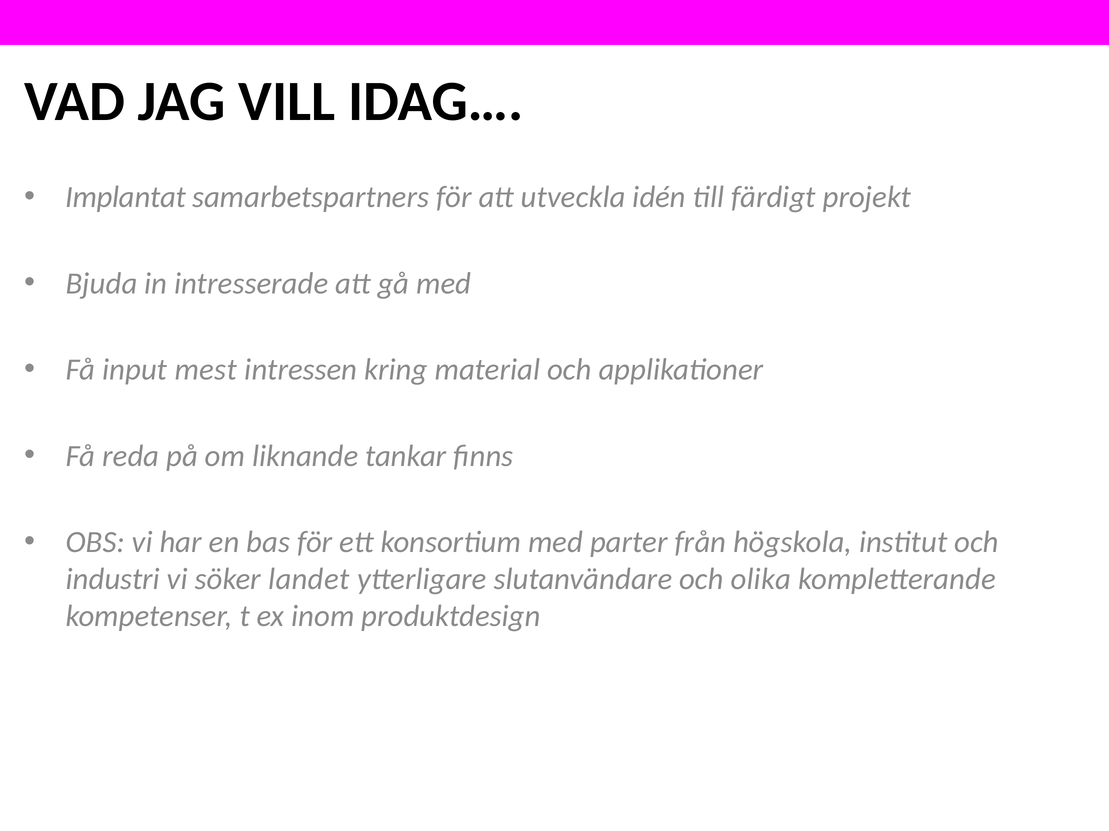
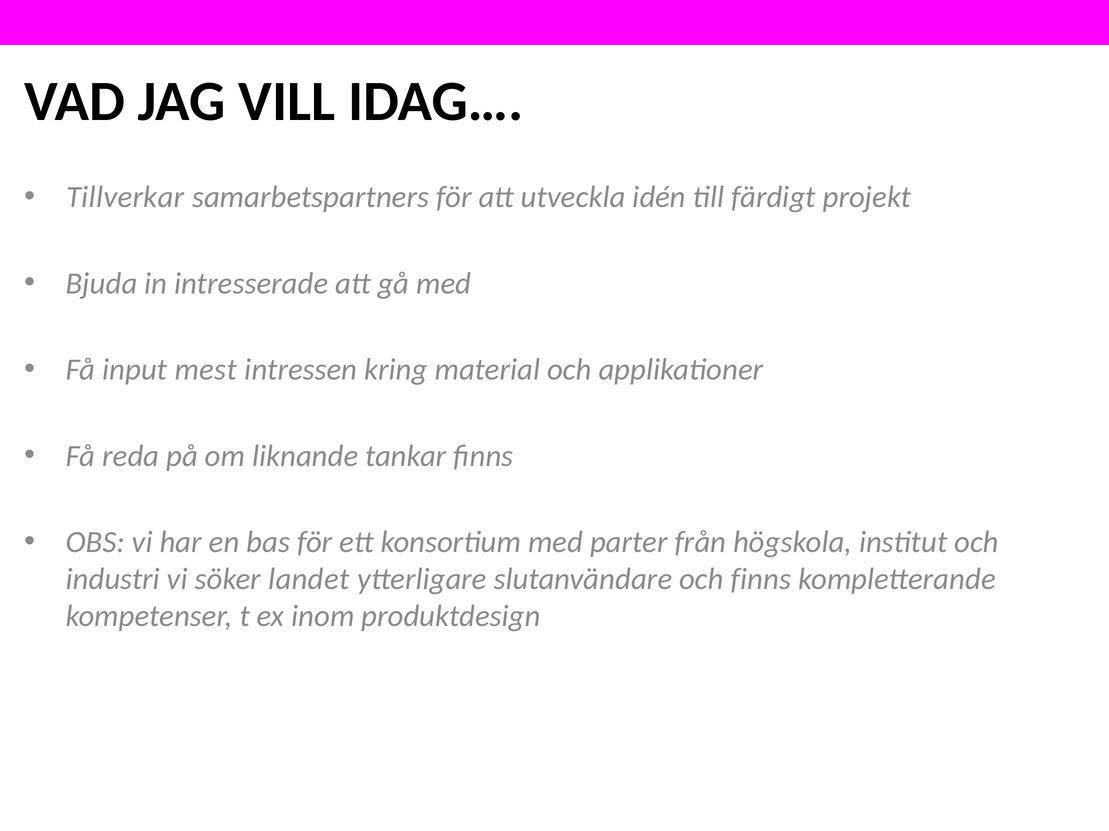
Implantat: Implantat -> Tillverkar (125, 197)
och olika: olika -> finns (761, 580)
